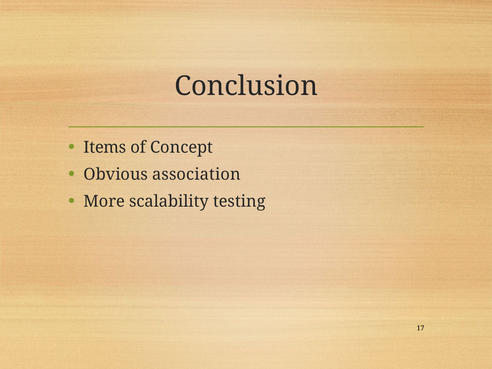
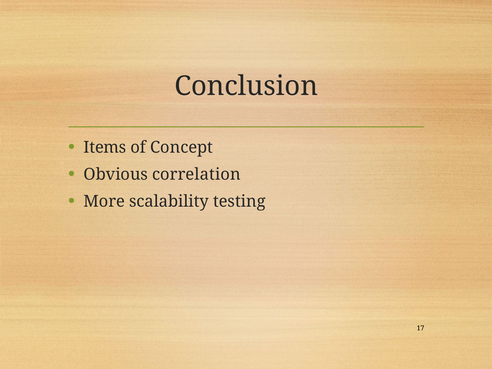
association: association -> correlation (196, 174)
